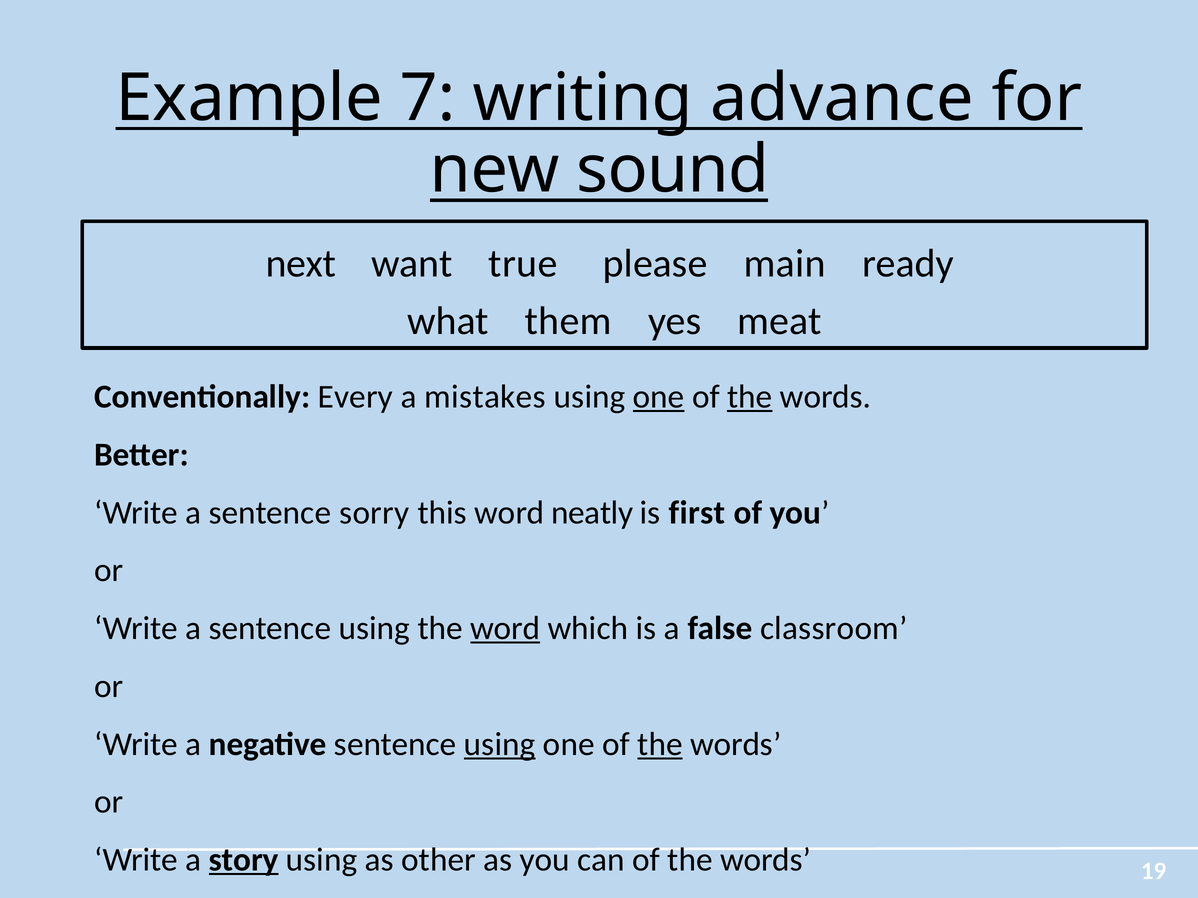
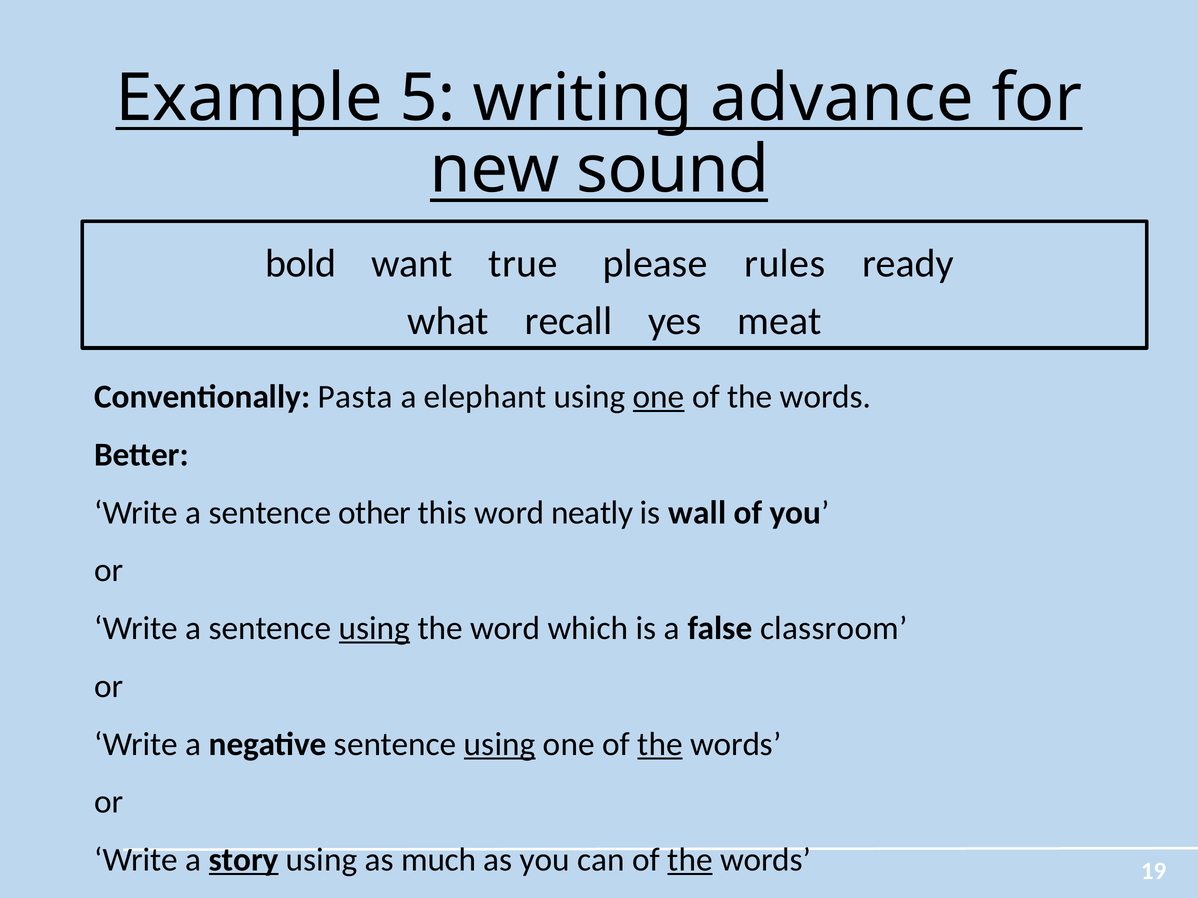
7: 7 -> 5 (428, 98)
next: next -> bold (301, 264)
main: main -> rules (785, 264)
them: them -> recall (568, 321)
Every: Every -> Pasta (355, 397)
mistakes: mistakes -> elephant (485, 397)
the underline: present -> none (750, 397)
sorry: sorry -> other (375, 513)
first: first -> wall (697, 513)
using underline: none -> present (374, 629)
word underline: present -> none (505, 629)
other: other -> much (439, 860)
the underline: none -> present (690, 860)
